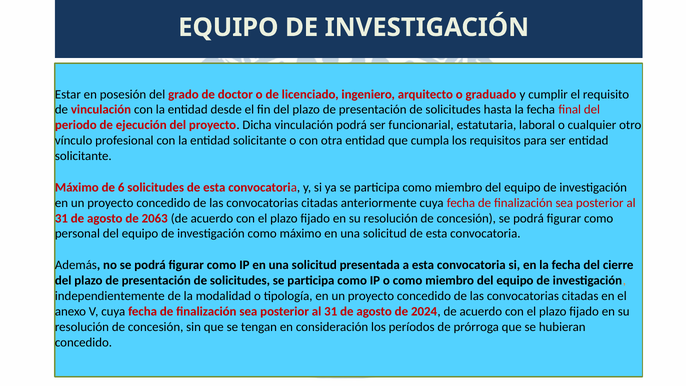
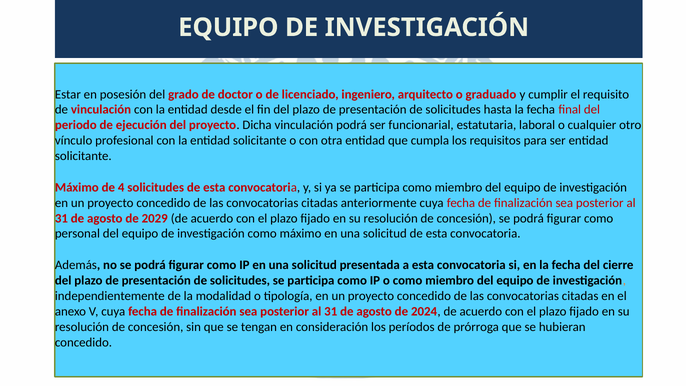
6: 6 -> 4 (121, 187)
2063: 2063 -> 2029 (155, 218)
